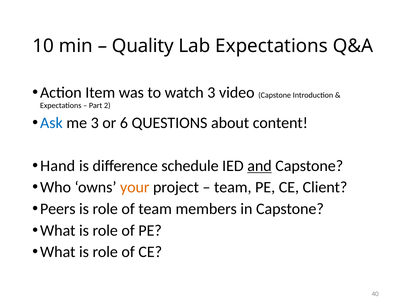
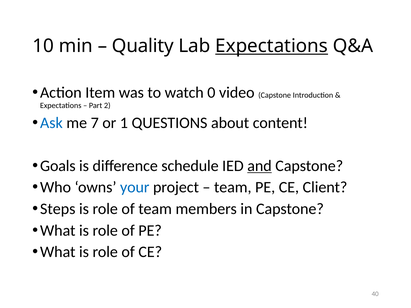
Expectations underline: none -> present (272, 46)
watch 3: 3 -> 0 (211, 93)
me 3: 3 -> 7 (95, 123)
6: 6 -> 1 (124, 123)
Hand: Hand -> Goals (58, 166)
your colour: orange -> blue (135, 188)
Peers: Peers -> Steps (58, 209)
